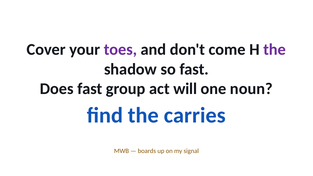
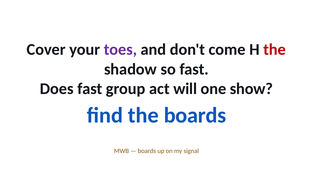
the colour: purple -> red (275, 50)
noun: noun -> show (251, 89)
the carries: carries -> boards (195, 115)
